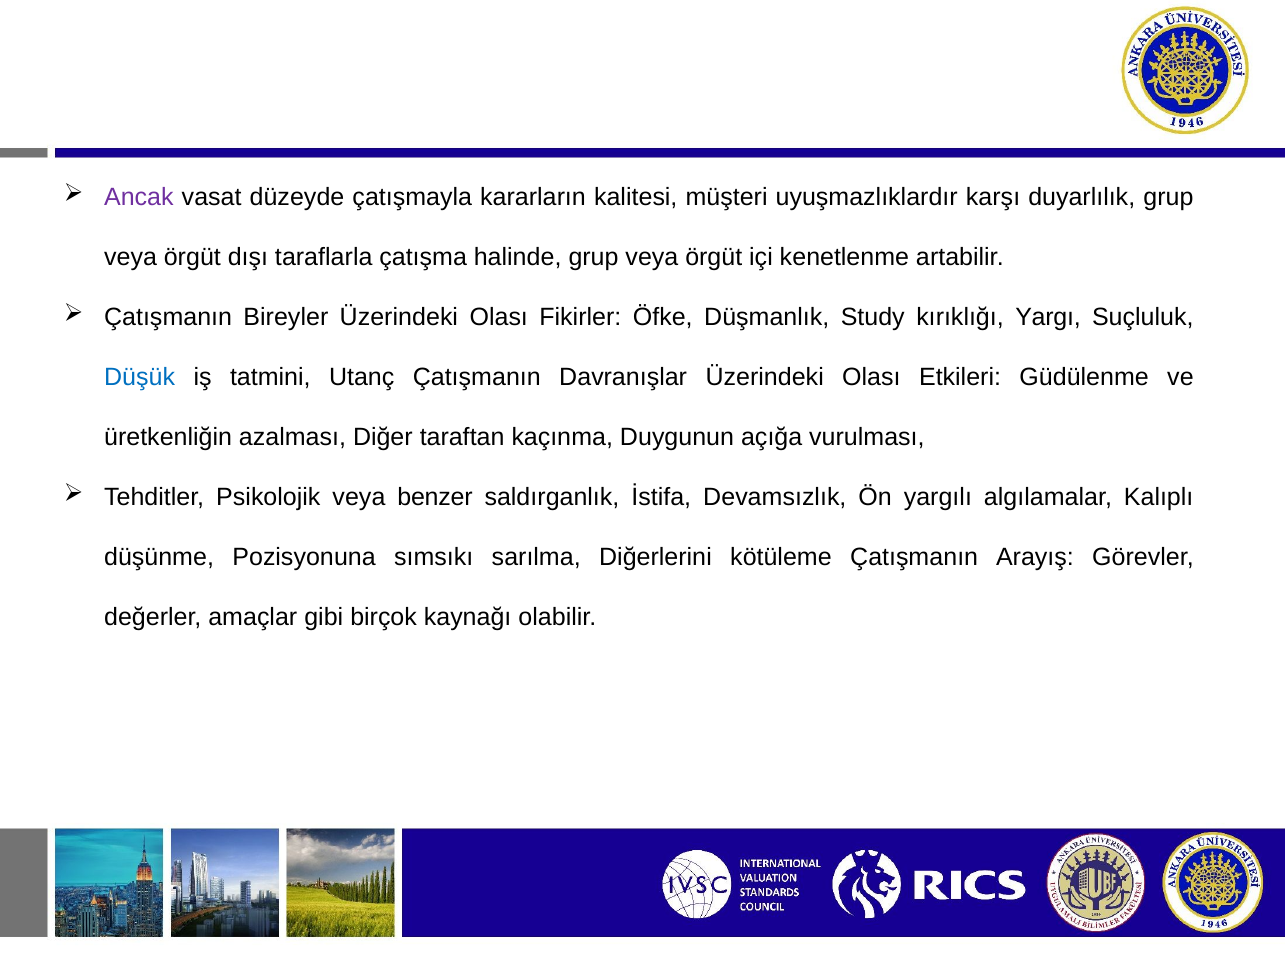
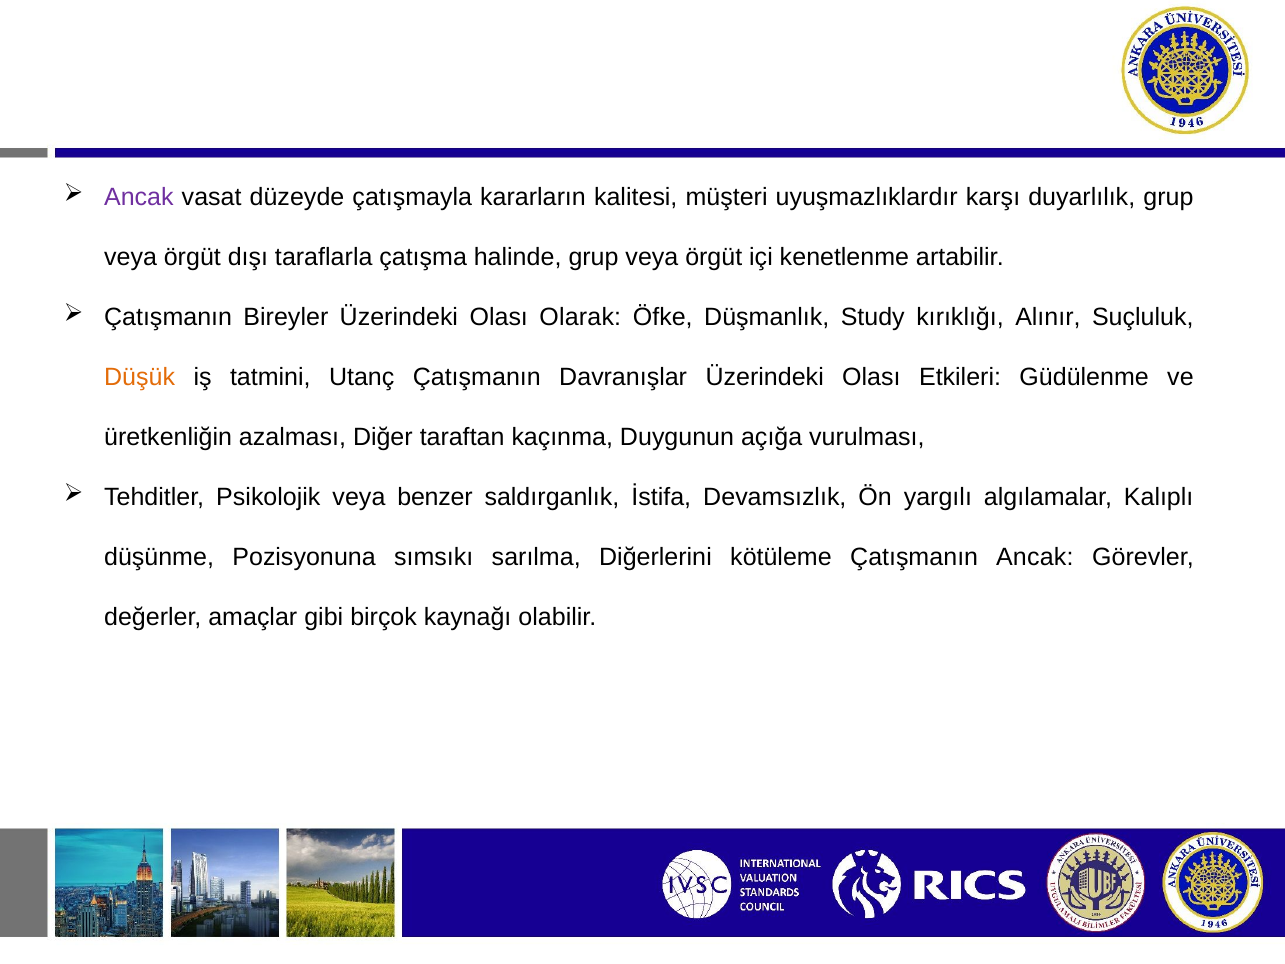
Fikirler: Fikirler -> Olarak (580, 318)
Yargı: Yargı -> Alınır (1048, 318)
Düşük colour: blue -> orange (140, 378)
Çatışmanın Arayış: Arayış -> Ancak (1035, 558)
